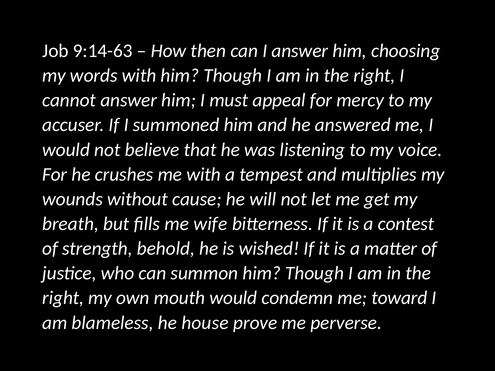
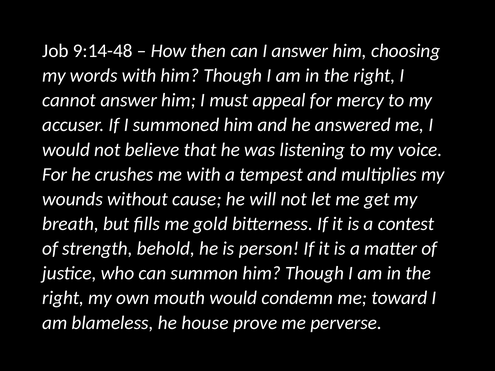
9:14-63: 9:14-63 -> 9:14-48 (103, 51)
wife: wife -> gold (210, 224)
wished: wished -> person (269, 249)
